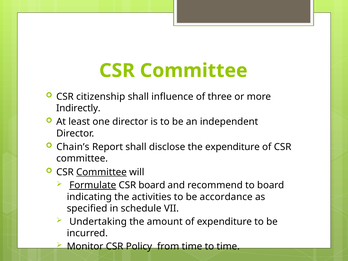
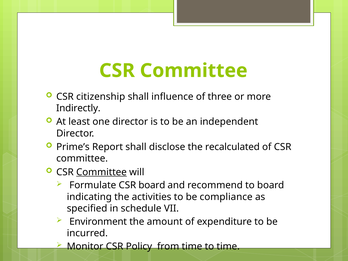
Chain’s: Chain’s -> Prime’s (73, 147)
the expenditure: expenditure -> recalculated (232, 147)
Formulate underline: present -> none (93, 185)
accordance: accordance -> compliance (226, 197)
Undertaking: Undertaking -> Environment (98, 222)
